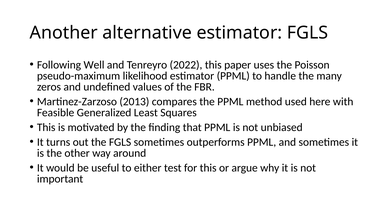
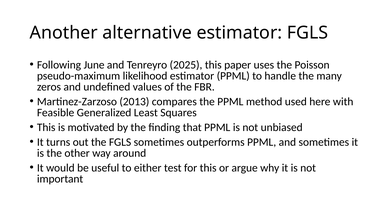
Well: Well -> June (94, 65)
2022: 2022 -> 2025 (186, 65)
